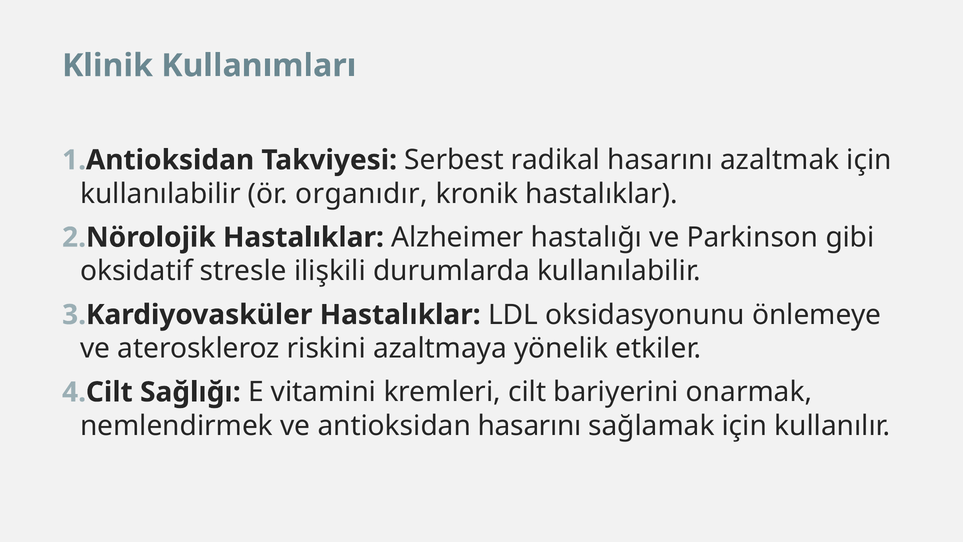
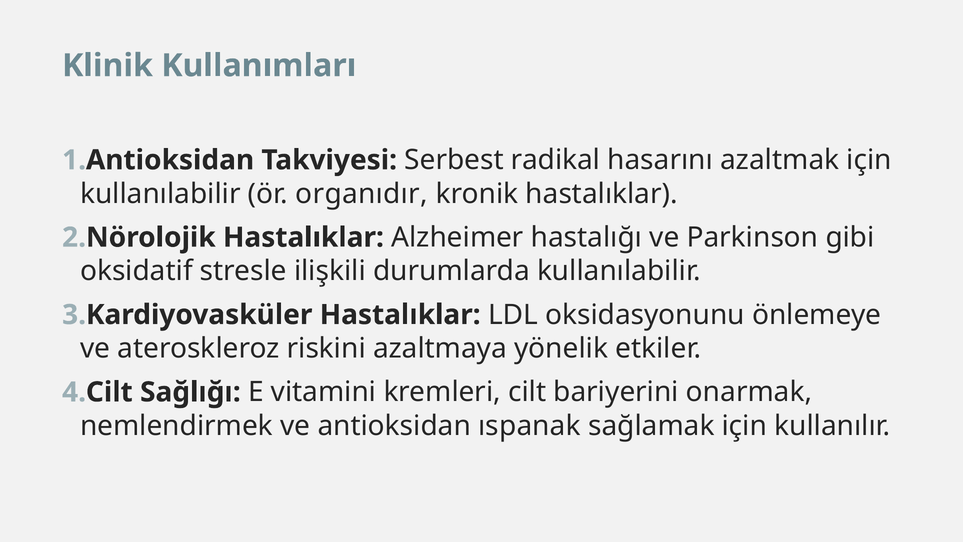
antioksidan hasarını: hasarını -> ıspanak (529, 426)
